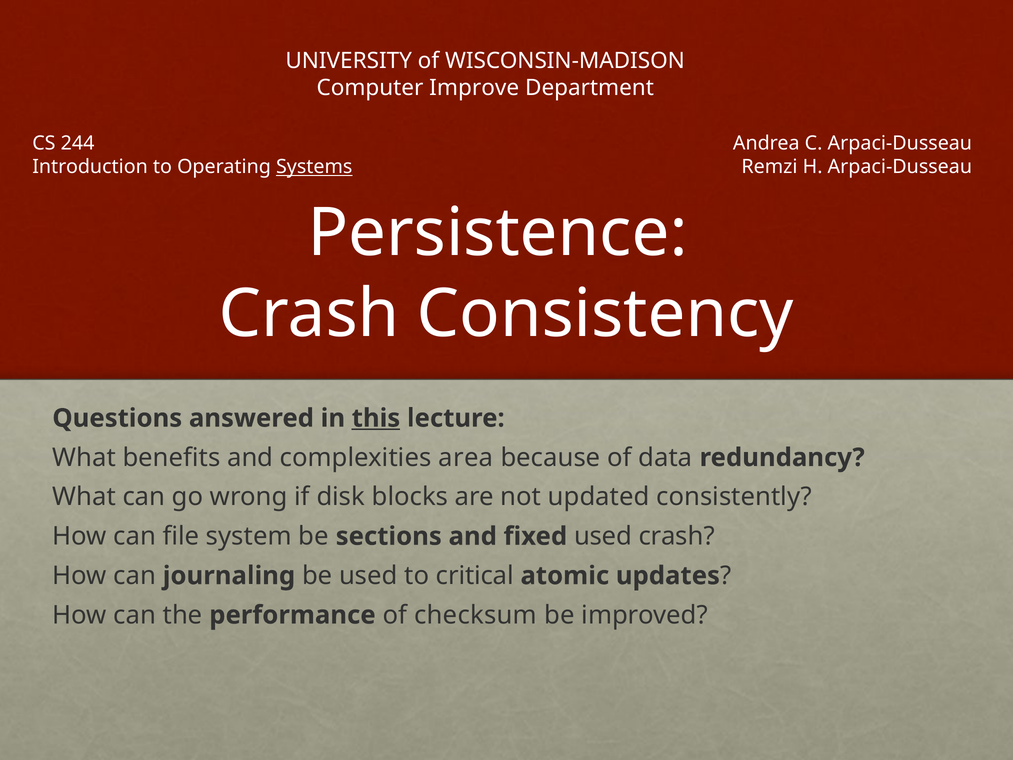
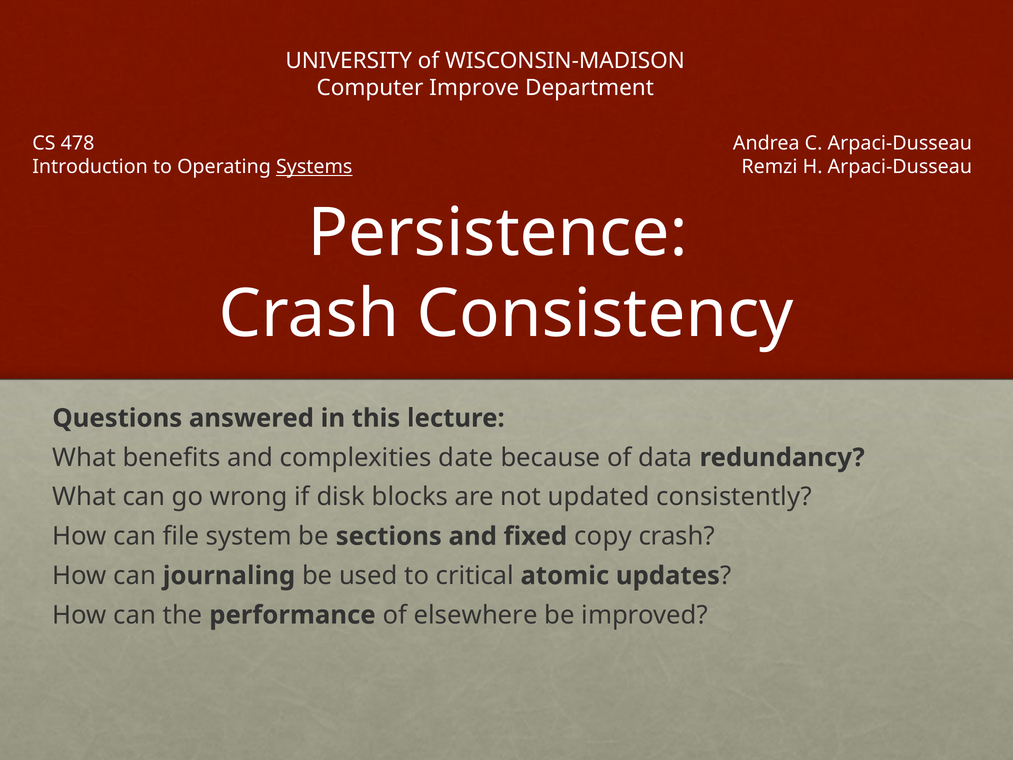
244: 244 -> 478 (78, 143)
this underline: present -> none (376, 418)
area: area -> date (466, 457)
fixed used: used -> copy (603, 536)
checksum: checksum -> elsewhere (476, 615)
